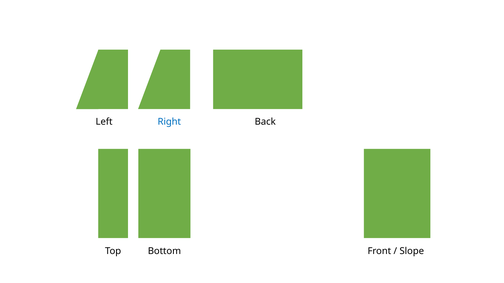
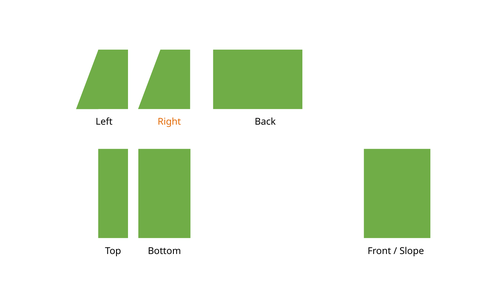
Right colour: blue -> orange (169, 122)
